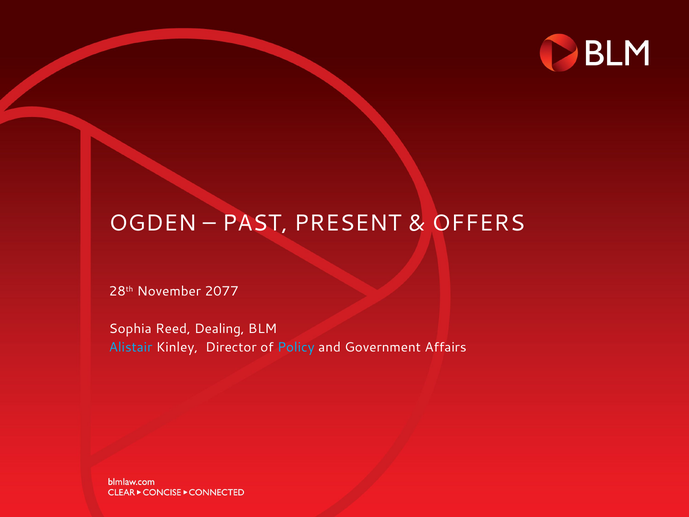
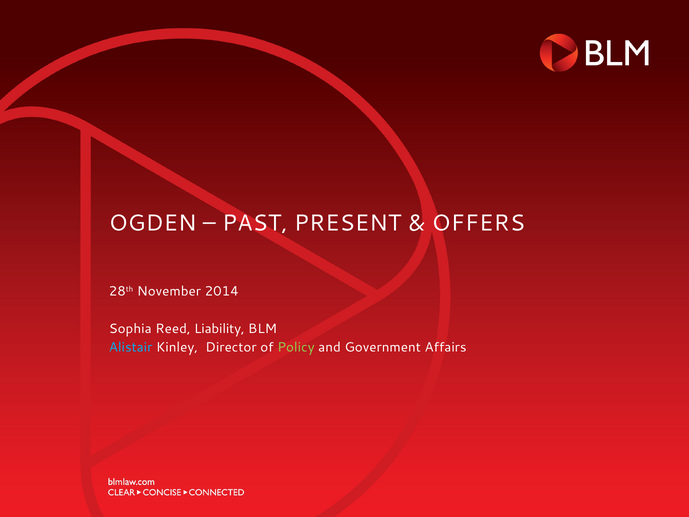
2077: 2077 -> 2014 (222, 291)
Dealing: Dealing -> Liability (219, 329)
Policy colour: light blue -> light green (296, 347)
